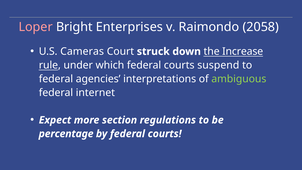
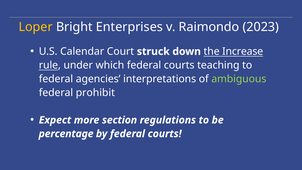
Loper colour: pink -> yellow (36, 27)
2058: 2058 -> 2023 (261, 27)
Cameras: Cameras -> Calendar (82, 51)
suspend: suspend -> teaching (218, 65)
internet: internet -> prohibit (95, 93)
